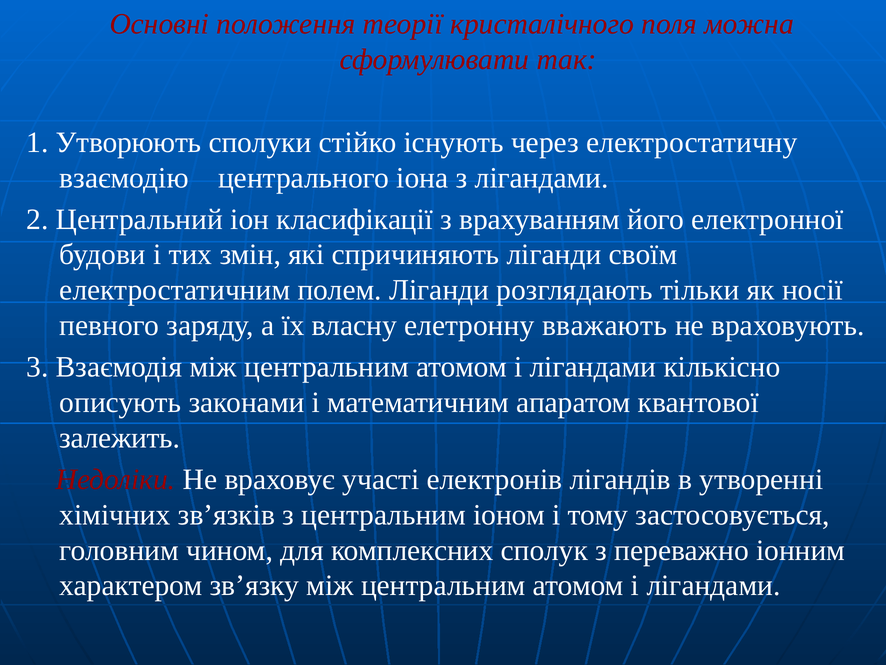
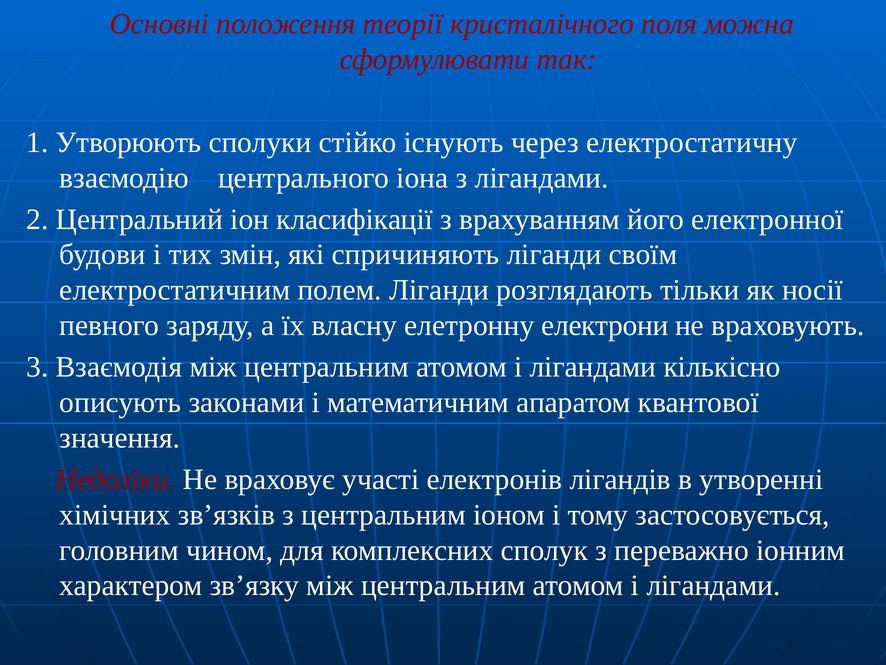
вважають: вважають -> електрони (605, 325)
залежить: залежить -> значення (120, 438)
